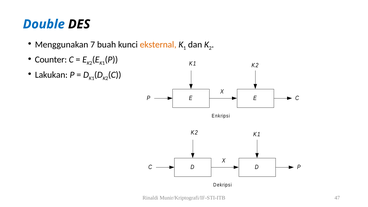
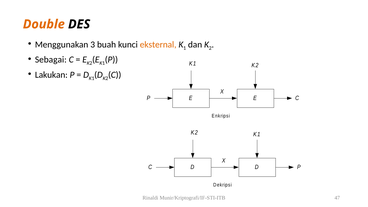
Double colour: blue -> orange (44, 24)
7: 7 -> 3 (93, 45)
Counter: Counter -> Sebagai (51, 60)
